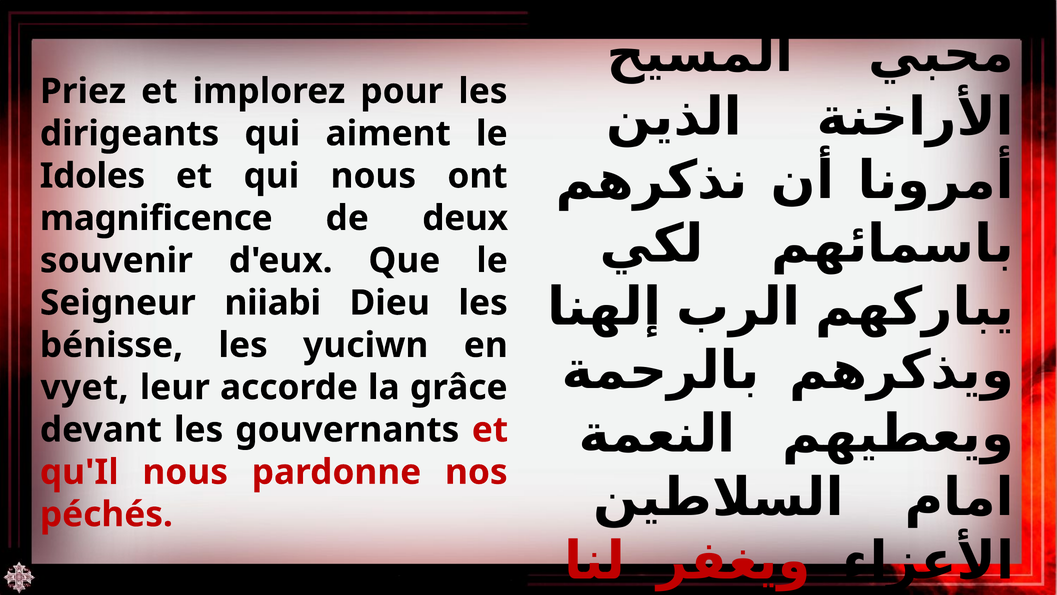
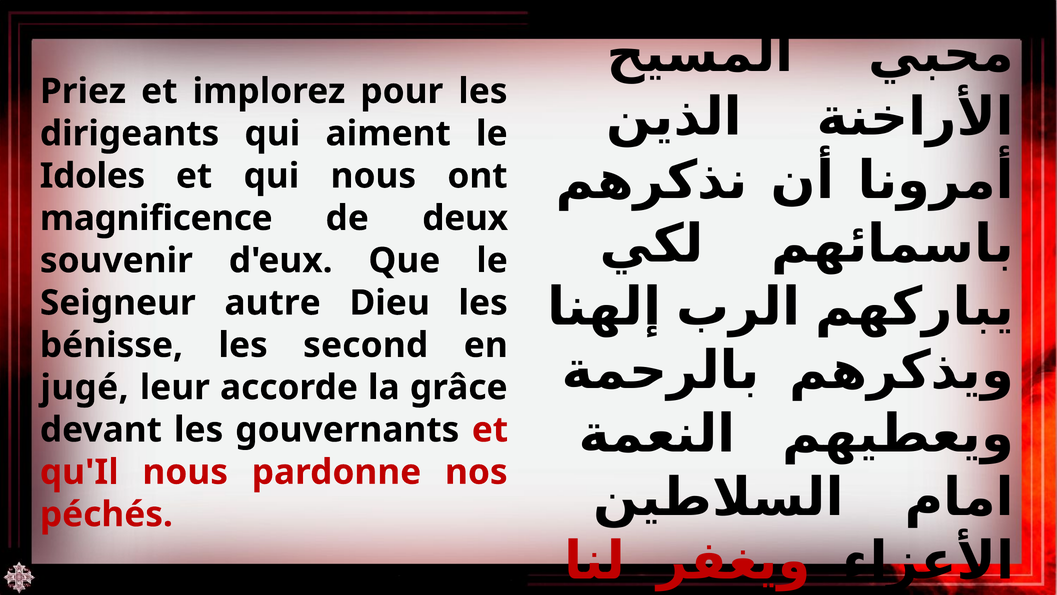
niiabi: niiabi -> autre (273, 303)
yuciwn: yuciwn -> second (366, 345)
vyet: vyet -> jugé (85, 387)
